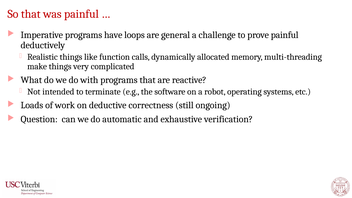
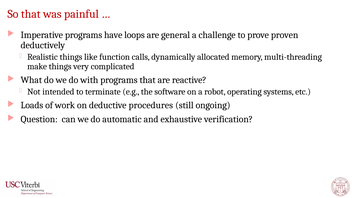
prove painful: painful -> proven (285, 35)
correctness: correctness -> procedures (151, 105)
